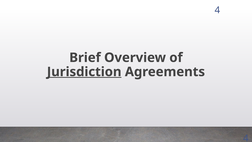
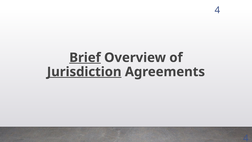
Brief underline: none -> present (85, 58)
